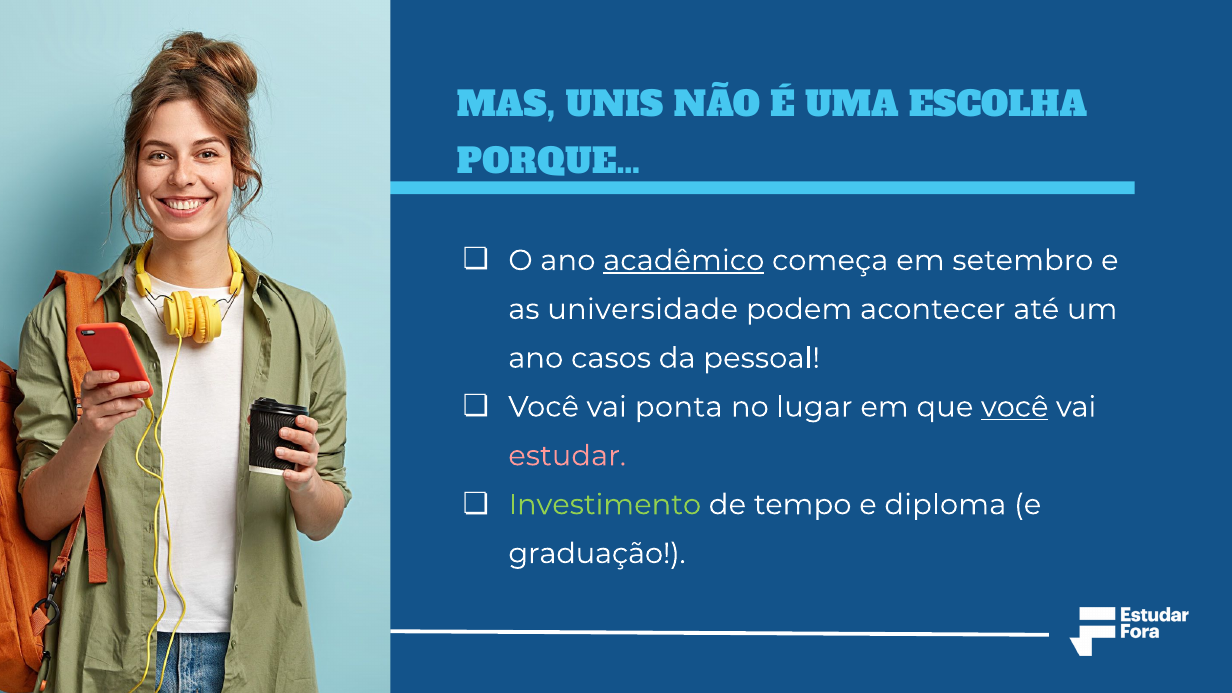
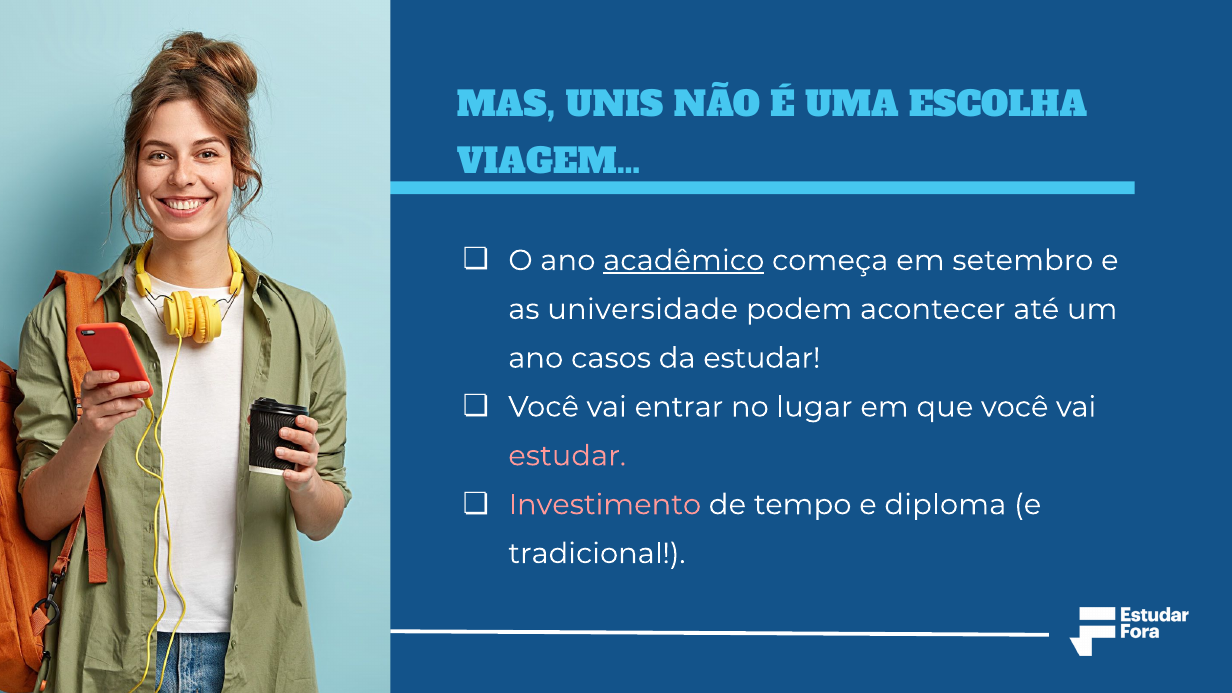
PORQUE…: PORQUE… -> VIAGEM… (549, 163)
da pessoal: pessoal -> estudar (762, 358)
ponta: ponta -> entrar (679, 407)
você underline: present -> none (1015, 407)
Investimento colour: light green -> pink (605, 505)
graduação: graduação -> tradicional (597, 554)
